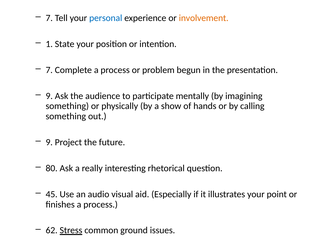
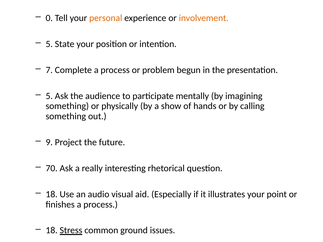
7: 7 -> 0 (49, 18)
personal colour: blue -> orange (106, 18)
1: 1 -> 5 (49, 44)
9: 9 -> 5 (49, 96)
80: 80 -> 70 (52, 168)
45: 45 -> 18 (52, 194)
62: 62 -> 18 (52, 231)
